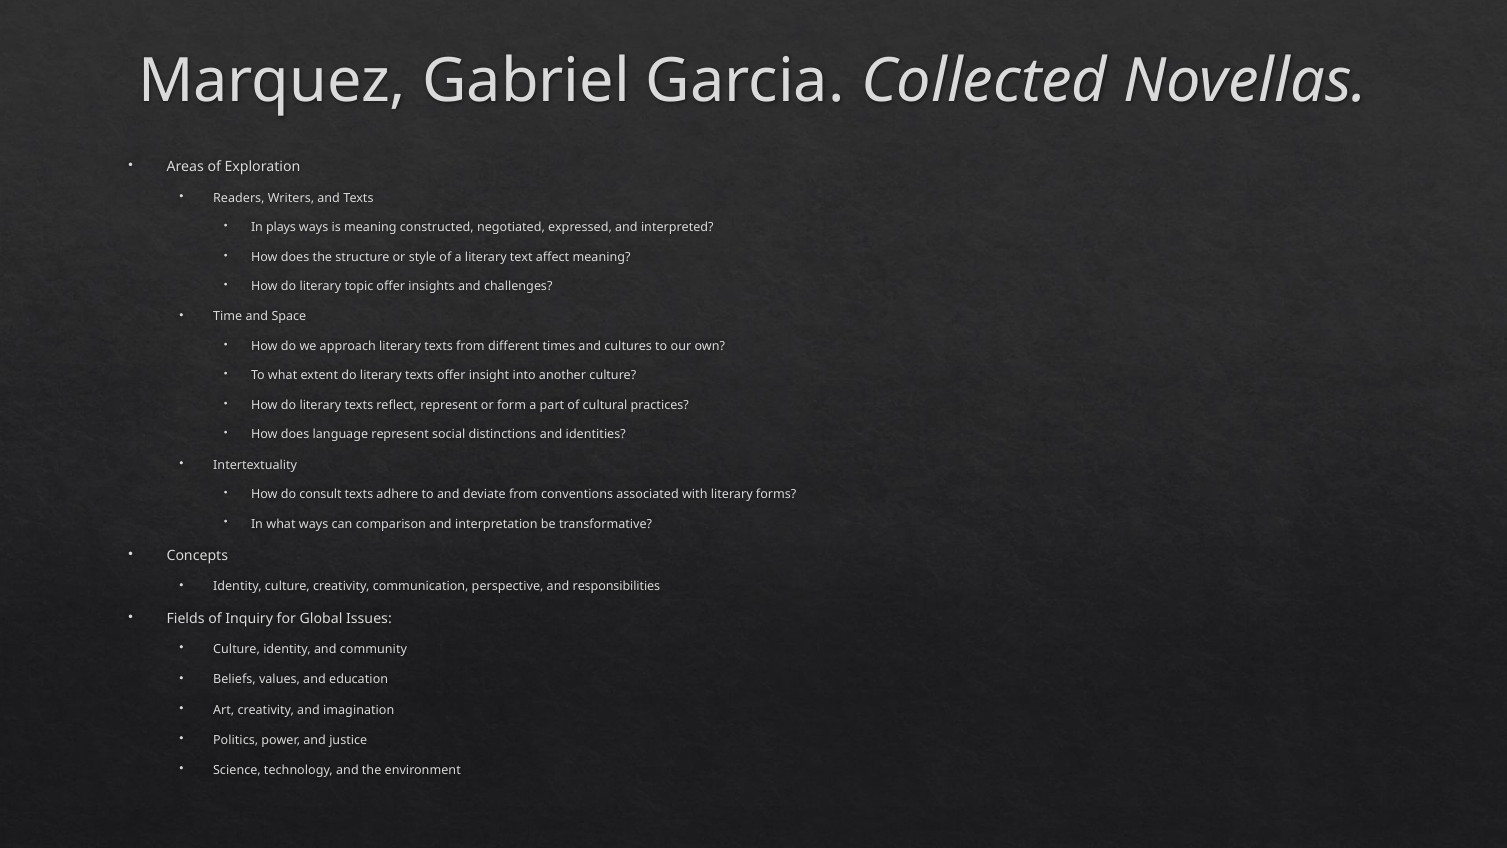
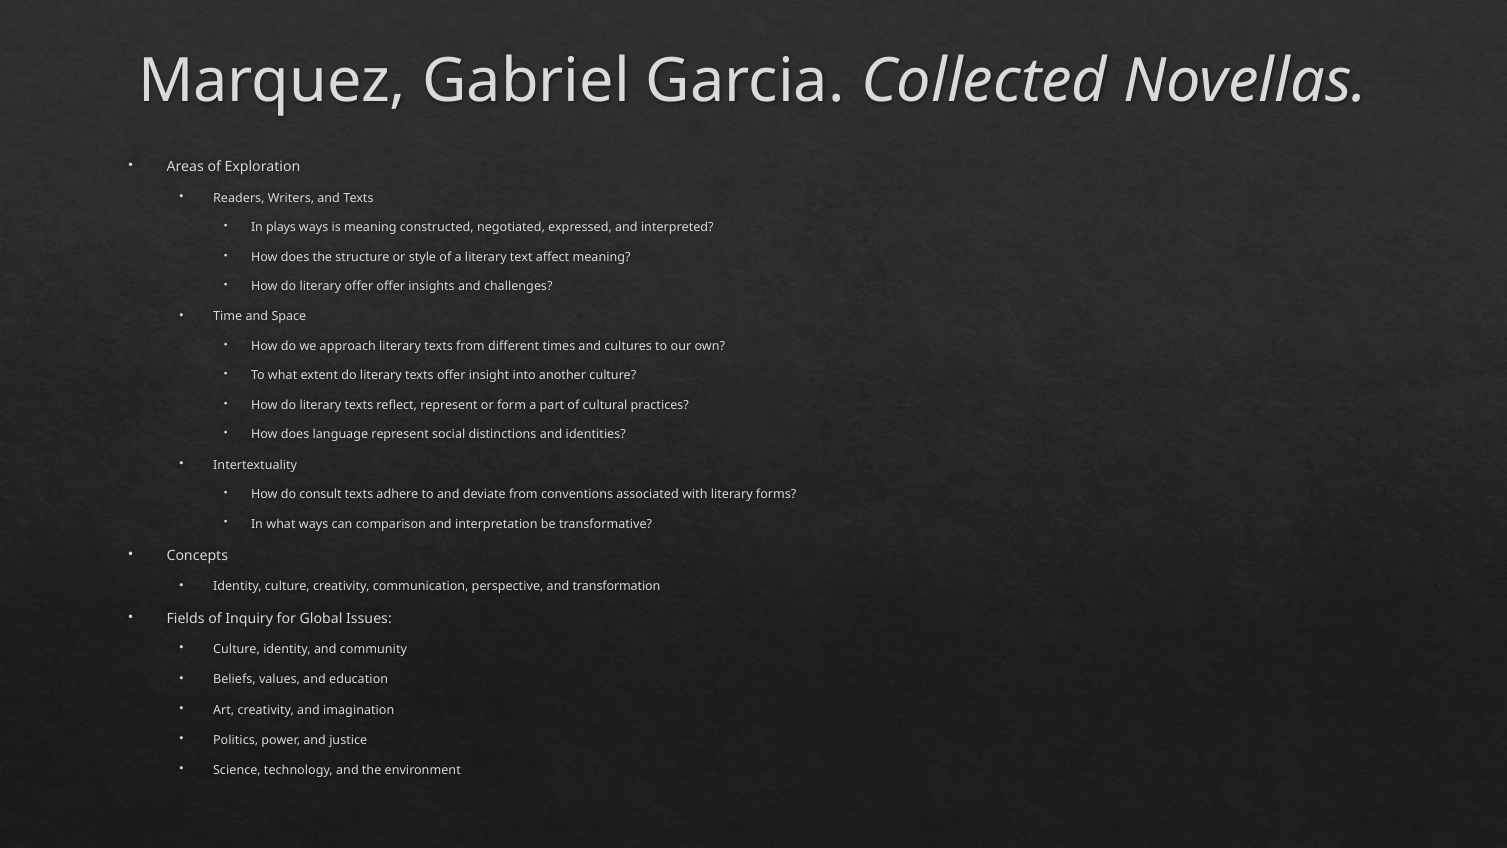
literary topic: topic -> offer (359, 286)
responsibilities: responsibilities -> transformation (616, 587)
